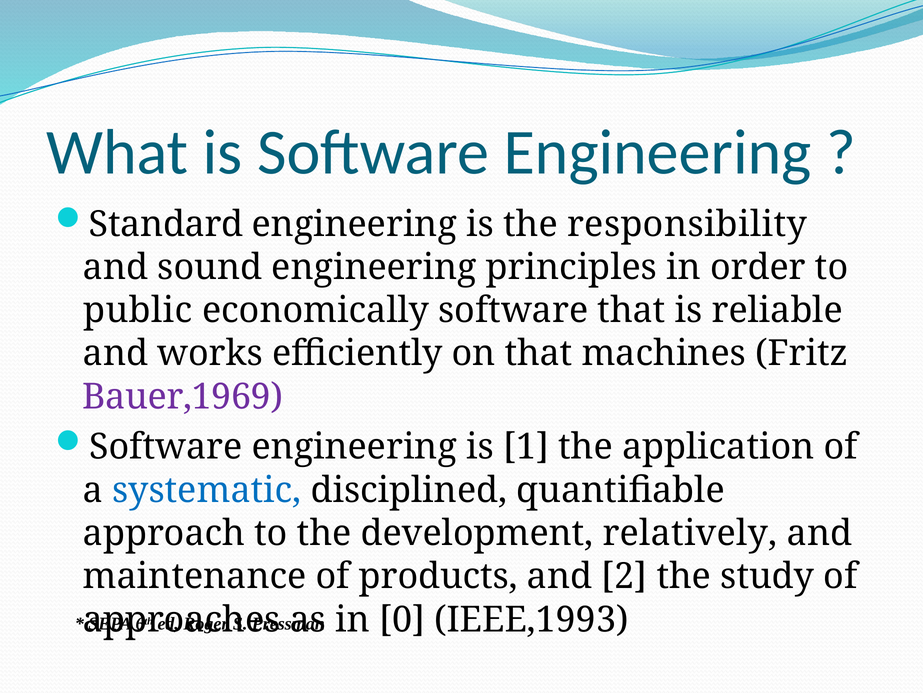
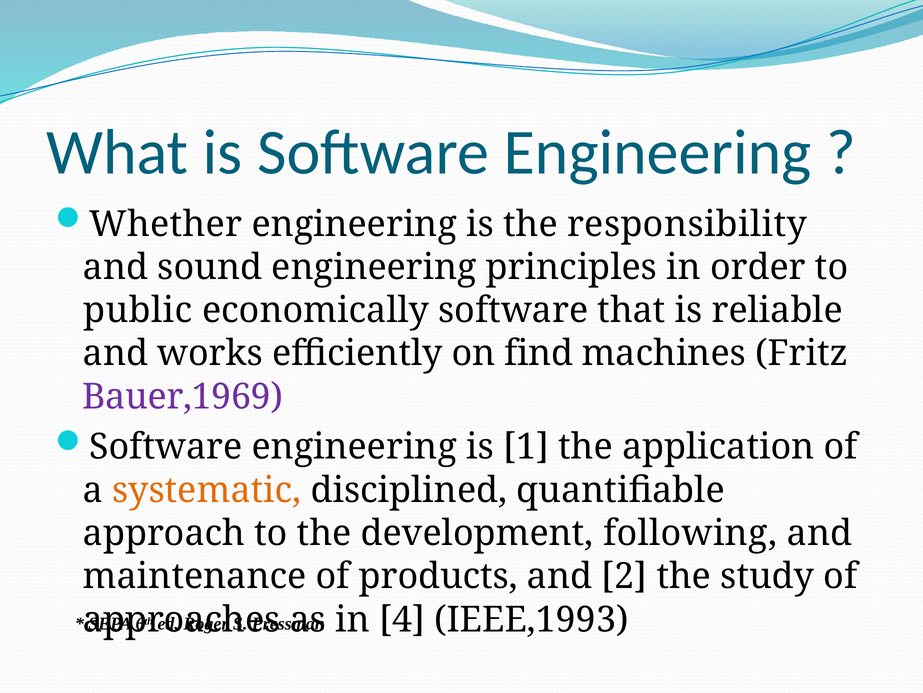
Standard: Standard -> Whether (166, 224)
on that: that -> find (539, 353)
systematic colour: blue -> orange (207, 490)
relatively: relatively -> following (690, 533)
0: 0 -> 4 (402, 619)
